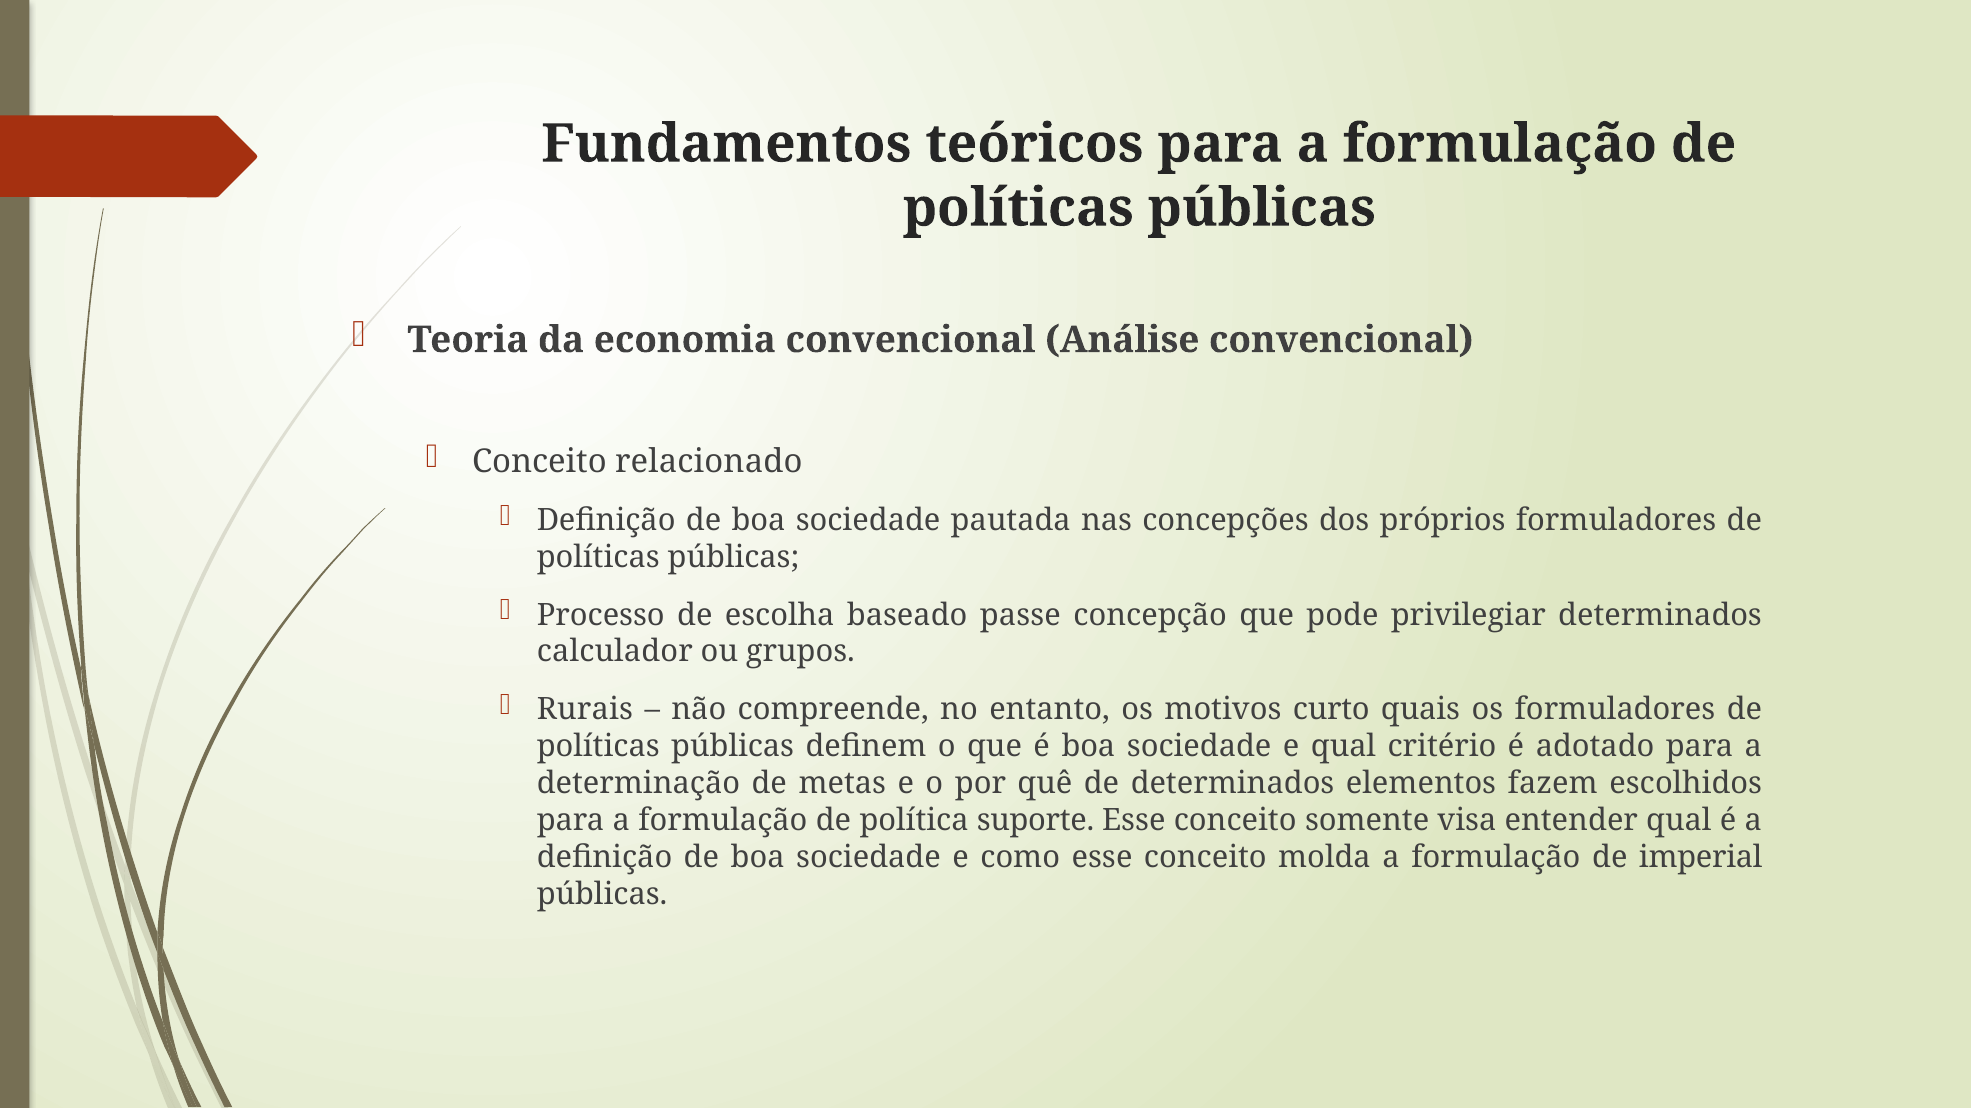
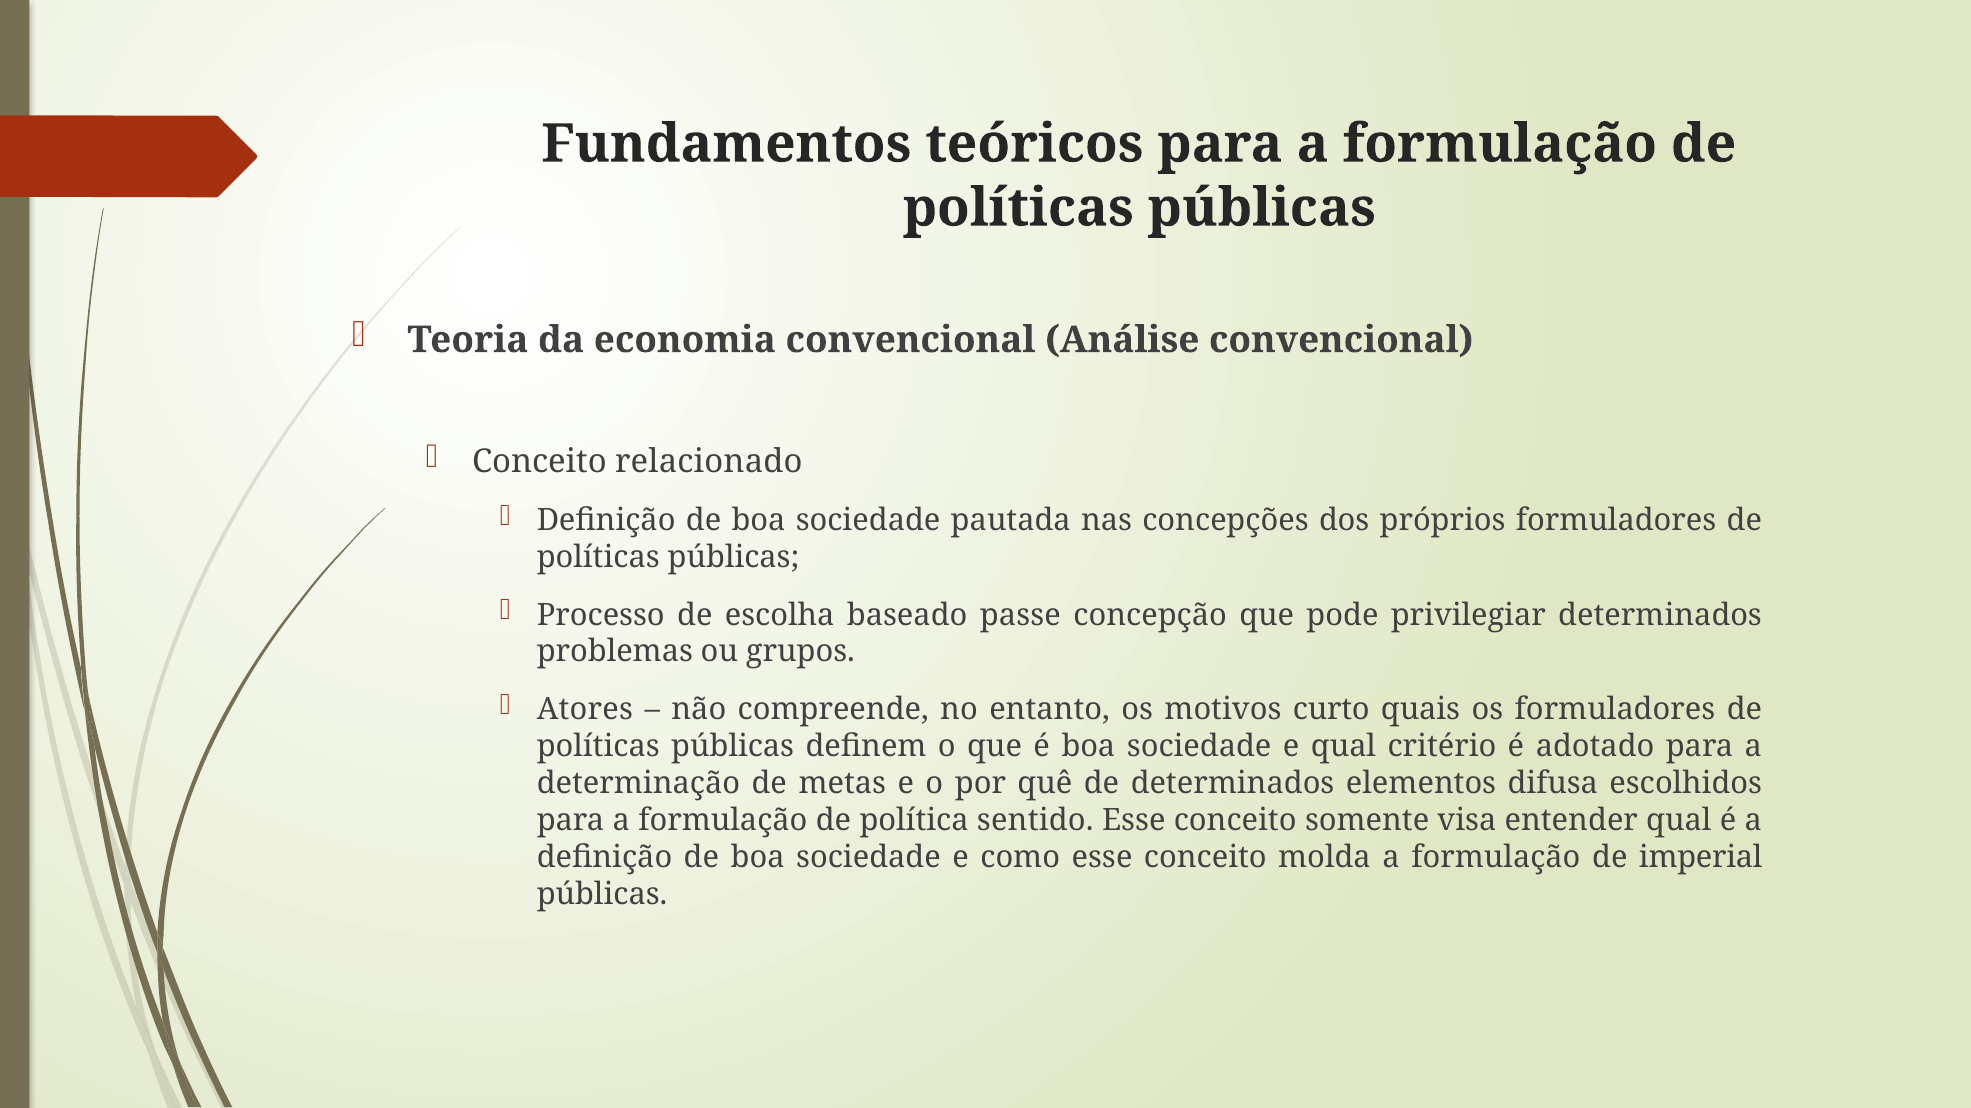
calculador: calculador -> problemas (615, 652)
Rurais: Rurais -> Atores (585, 710)
fazem: fazem -> difusa (1553, 784)
suporte: suporte -> sentido (1035, 821)
